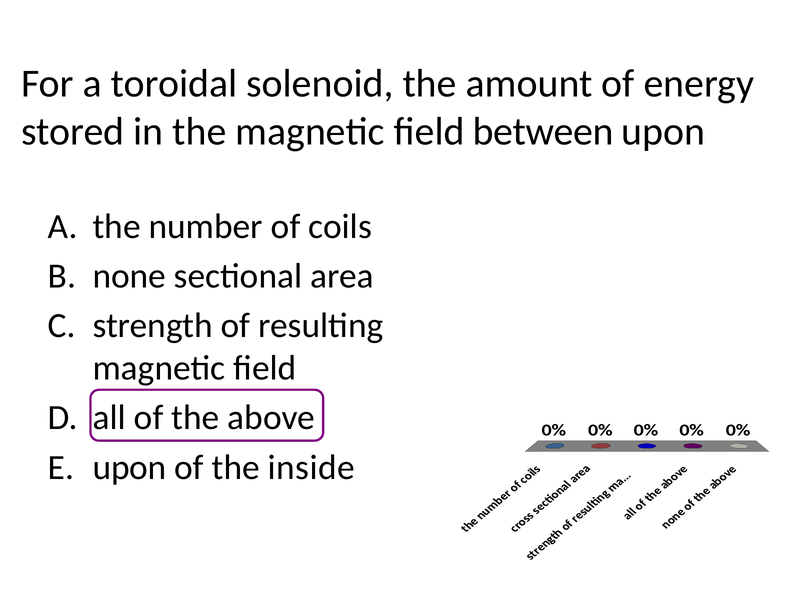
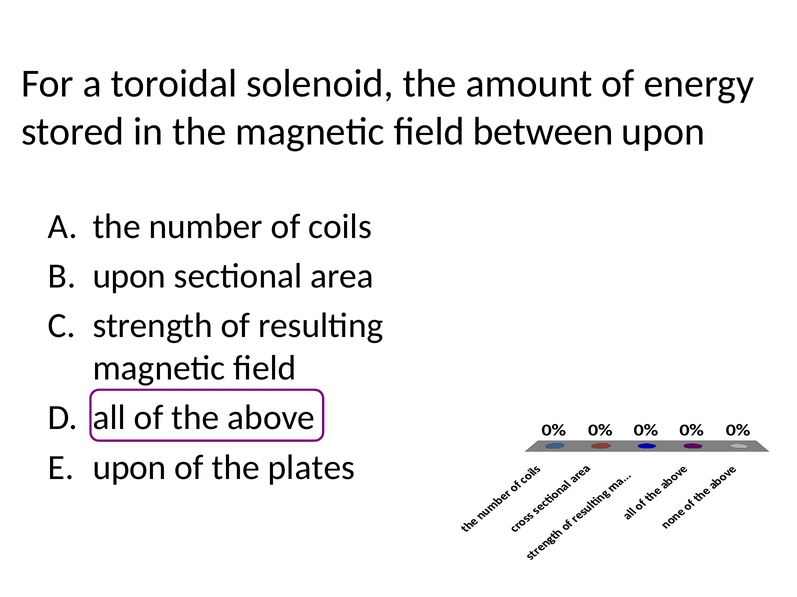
none: none -> upon (129, 277)
inside: inside -> plates (311, 468)
